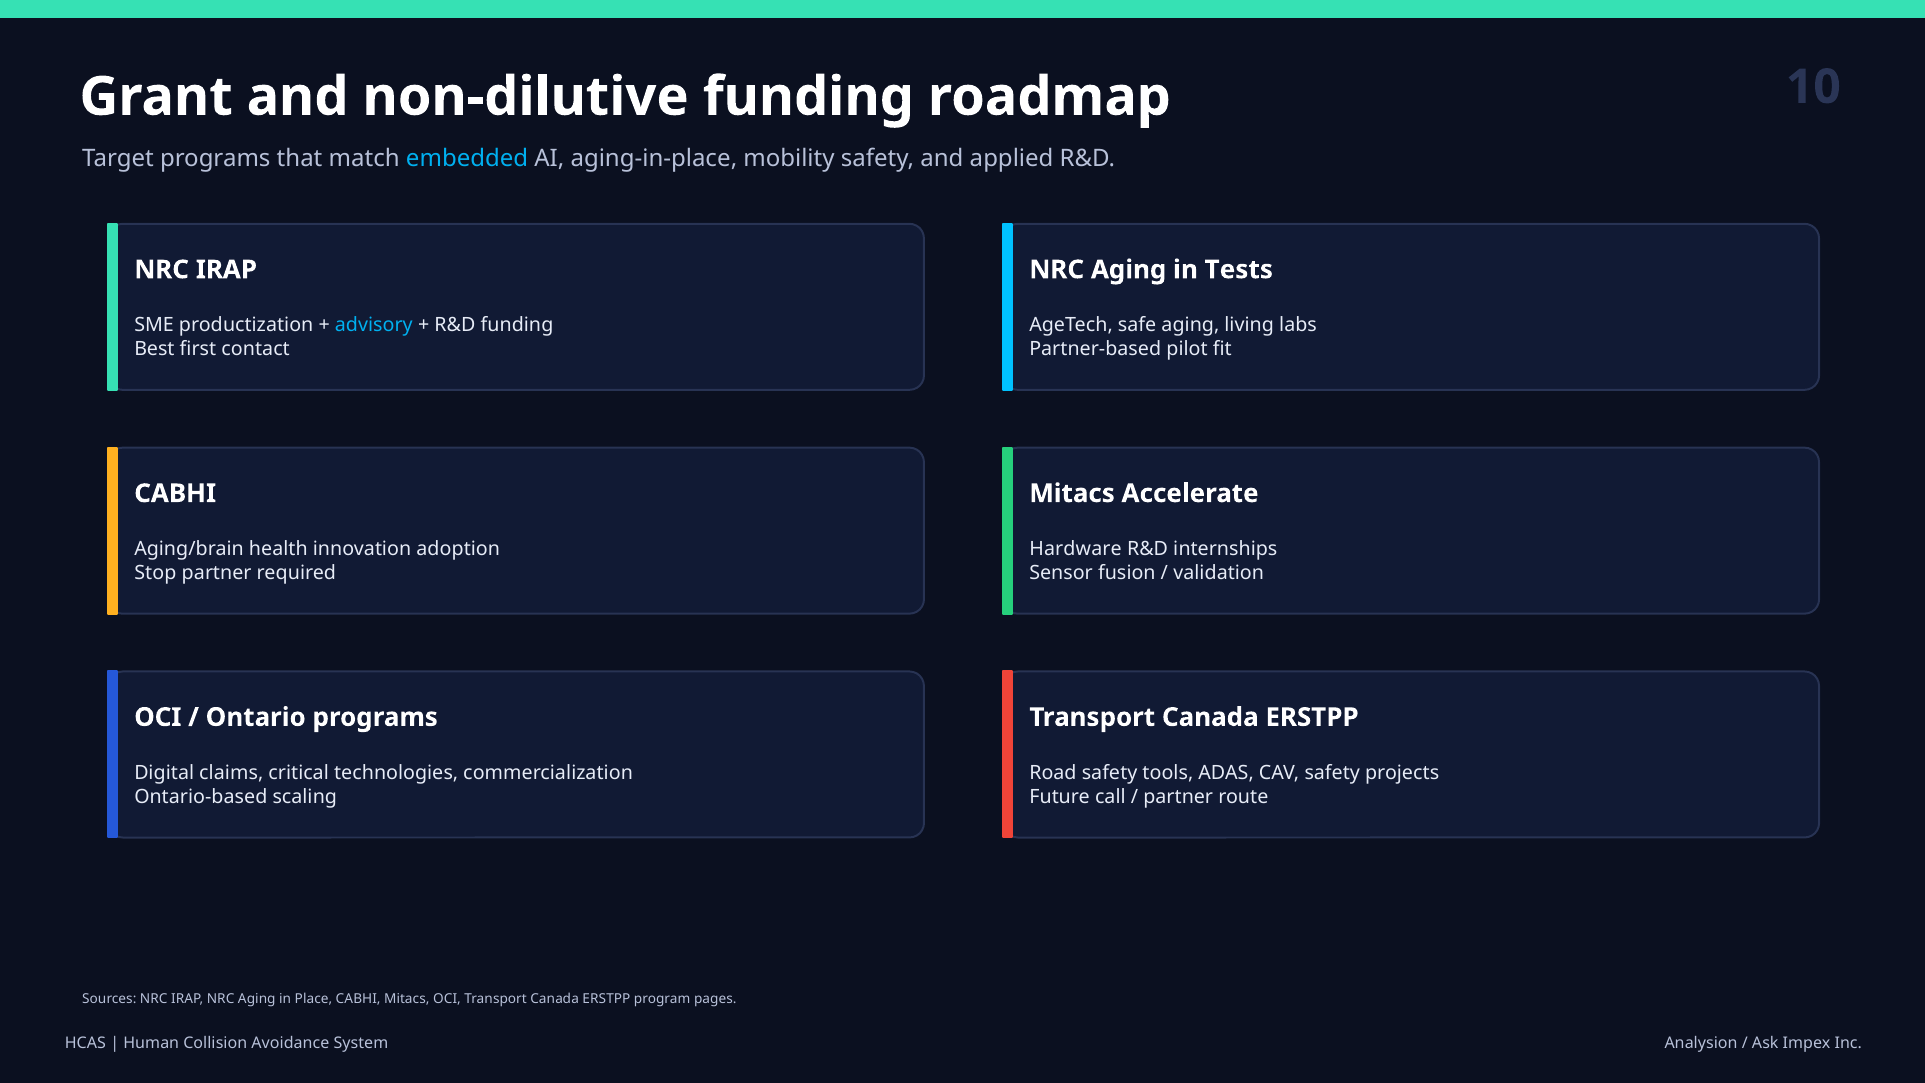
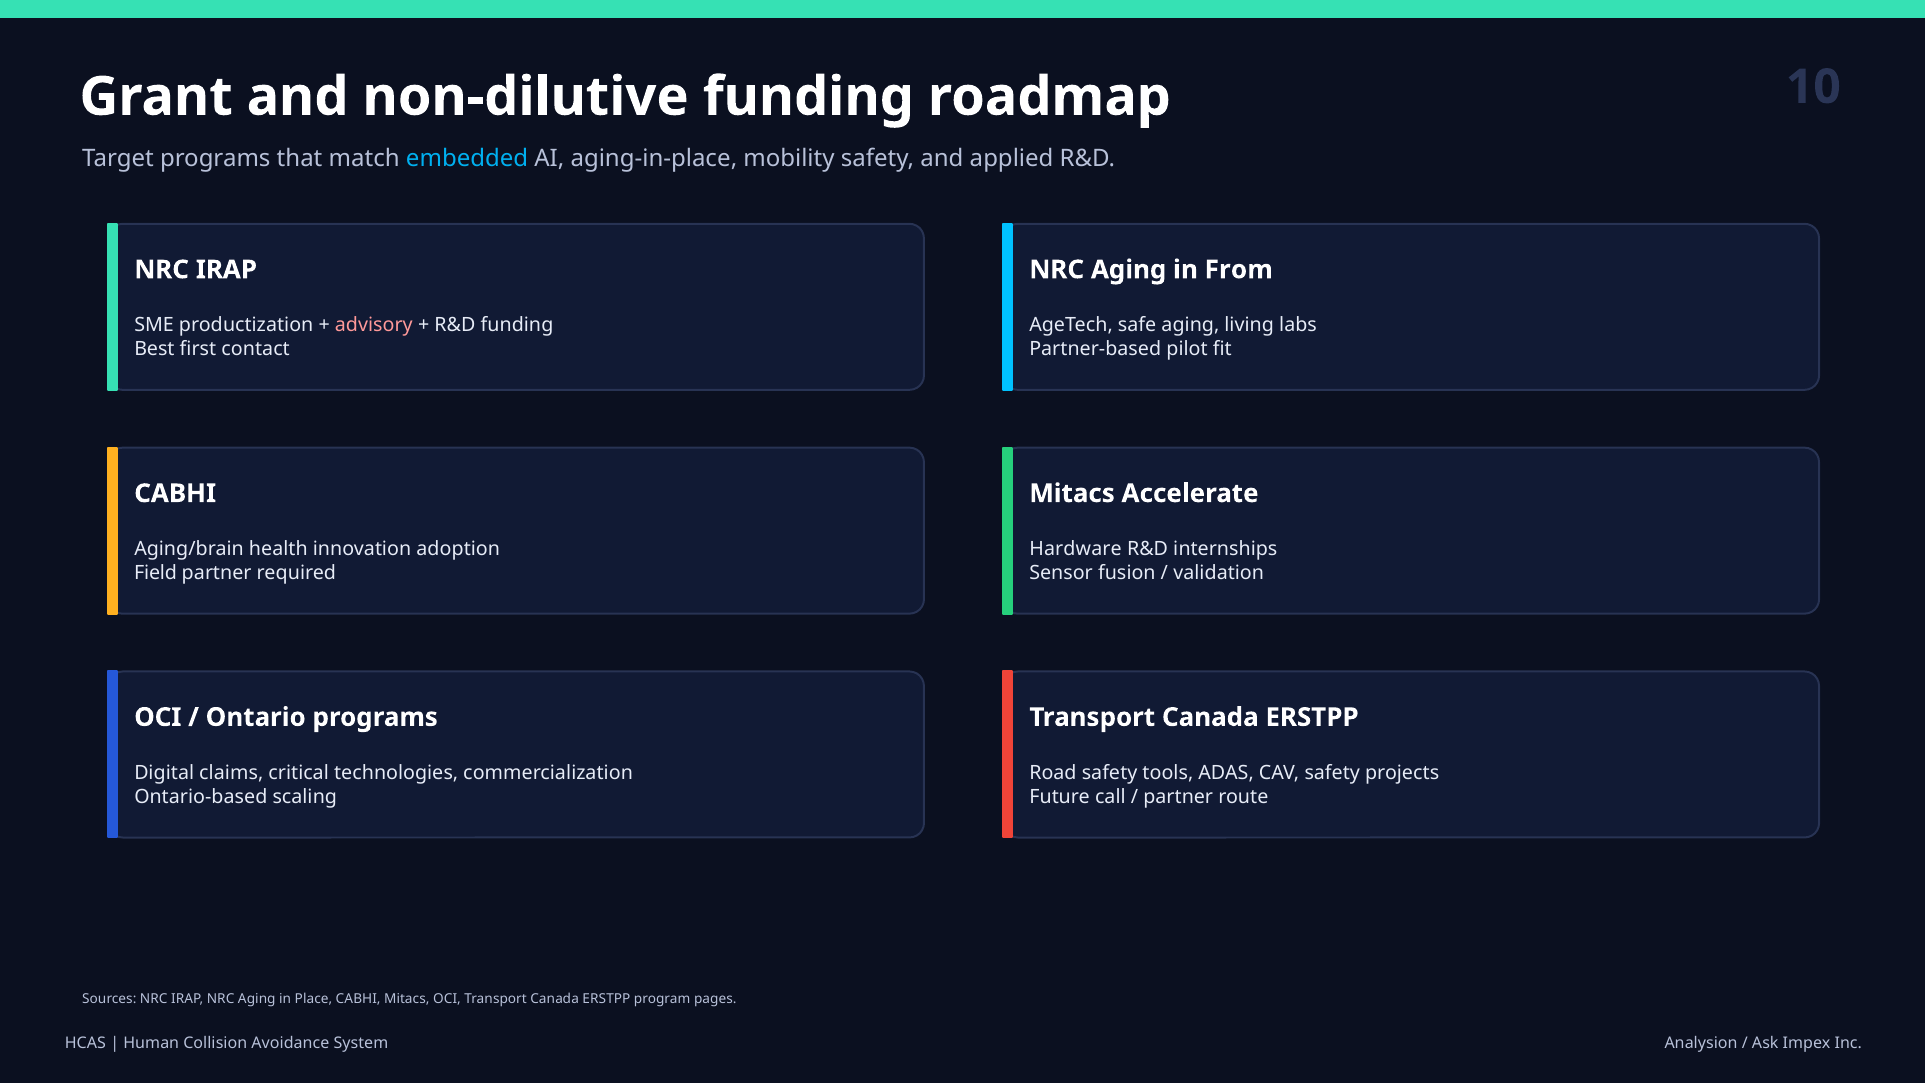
Tests: Tests -> From (1239, 270)
advisory colour: light blue -> pink (374, 325)
Stop: Stop -> Field (156, 573)
